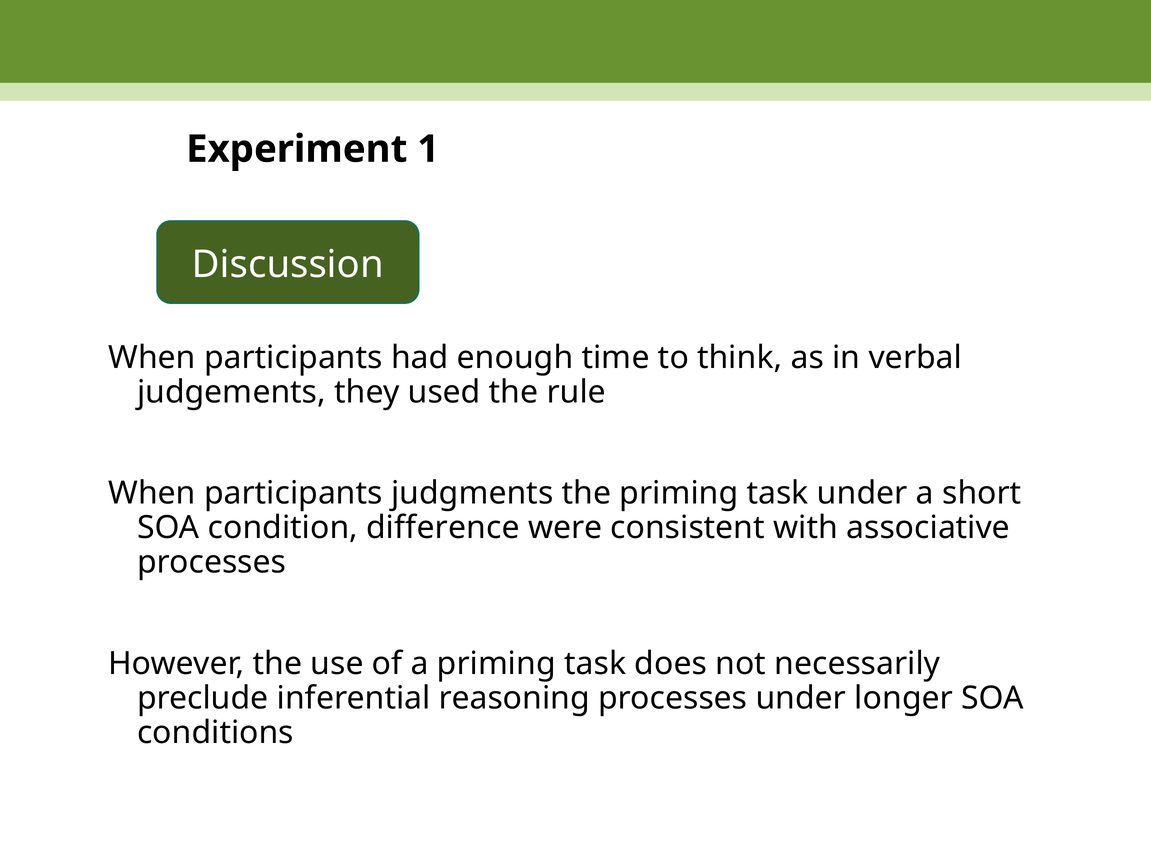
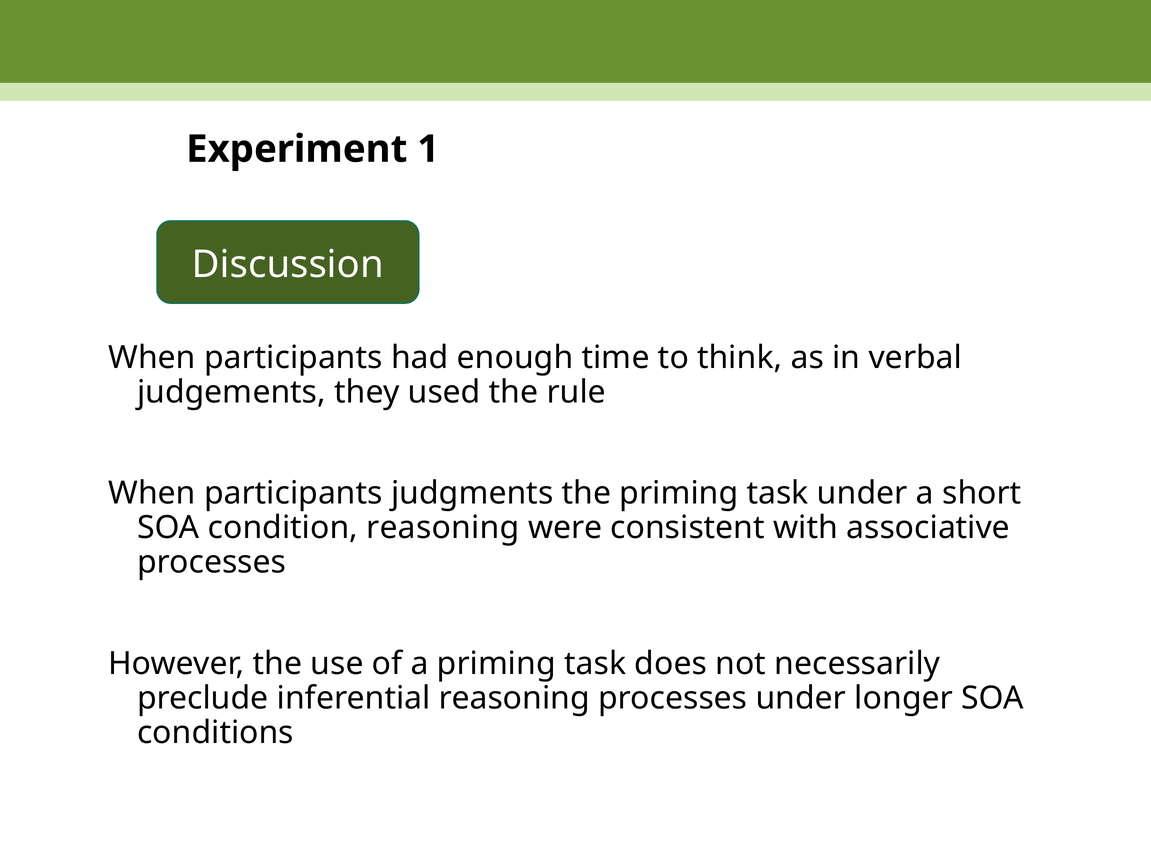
condition difference: difference -> reasoning (443, 528)
